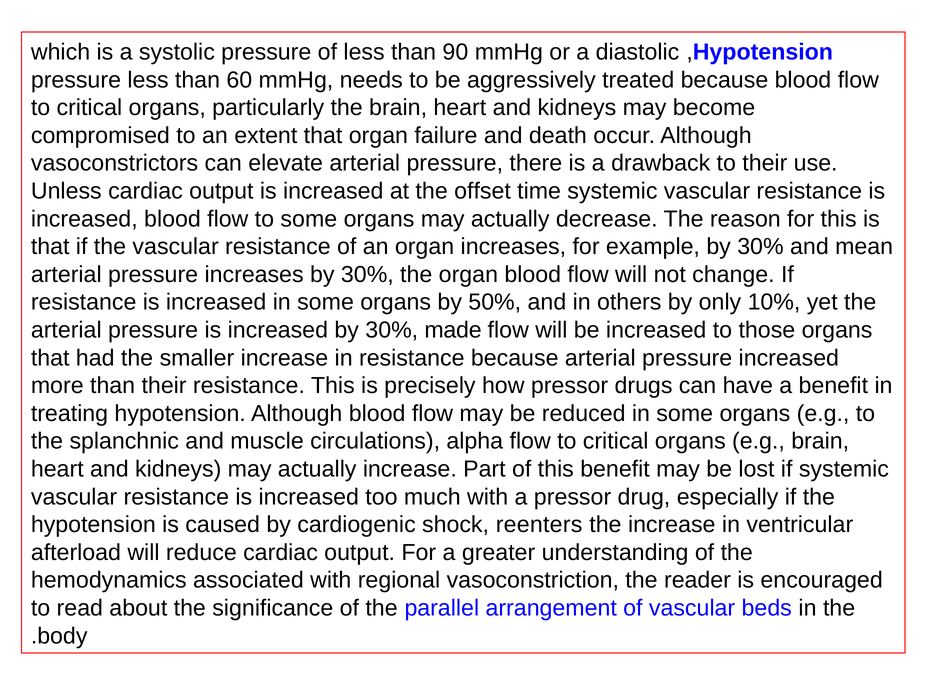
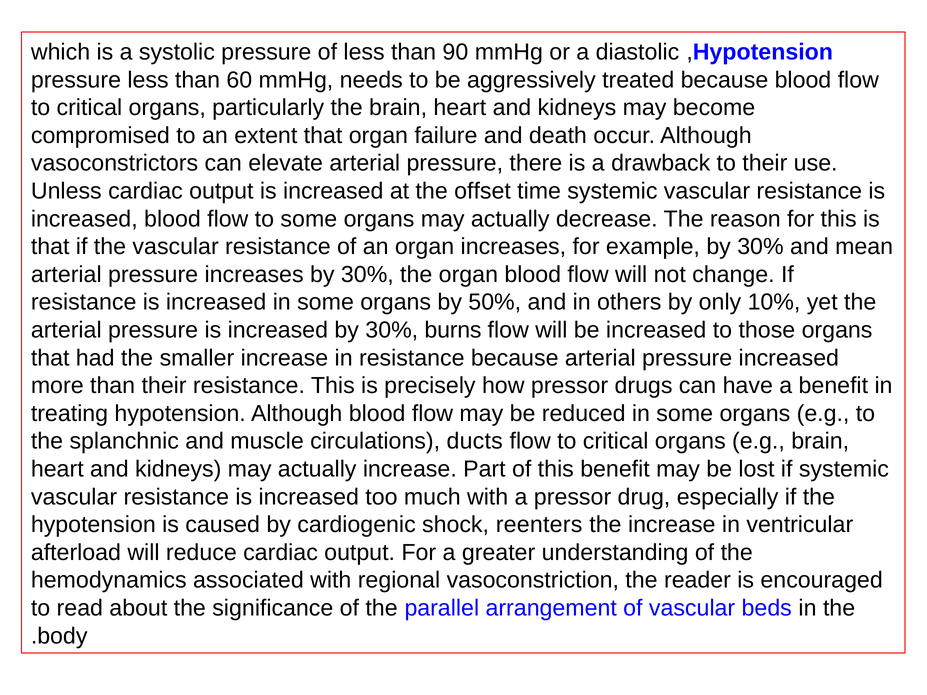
made: made -> burns (453, 330)
alpha: alpha -> ducts (475, 441)
